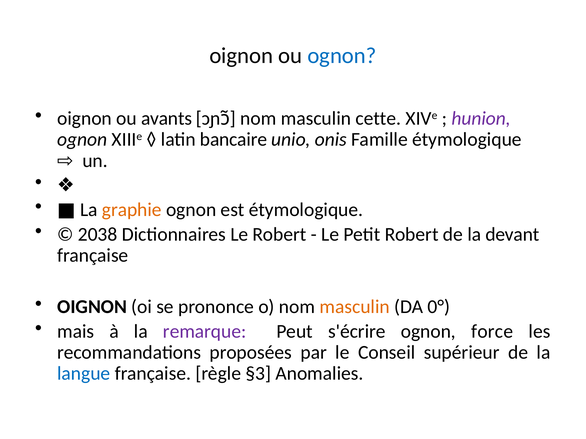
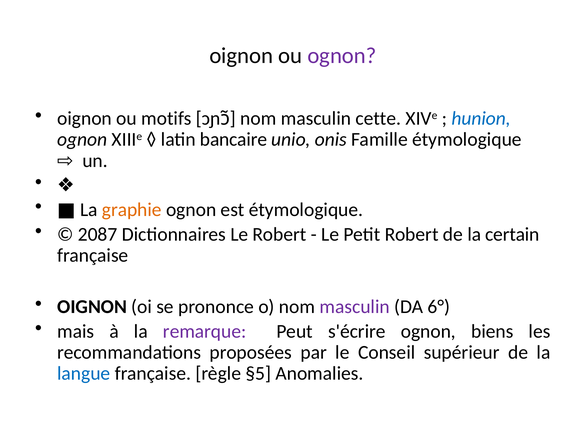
ognon colour: blue -> purple (342, 56)
avants: avants -> motifs (166, 119)
hunion colour: purple -> blue (481, 119)
2038: 2038 -> 2087 (98, 235)
devant: devant -> certain (512, 235)
masculin colour: orange -> purple (355, 307)
0°: 0° -> 6° (439, 307)
force: force -> biens (492, 332)
§3: §3 -> §5 (258, 374)
